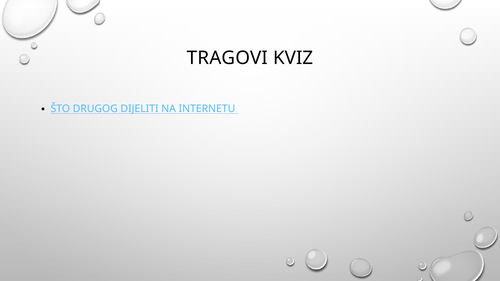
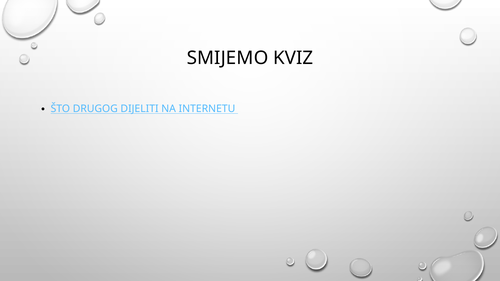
TRAGOVI: TRAGOVI -> SMIJEMO (227, 58)
